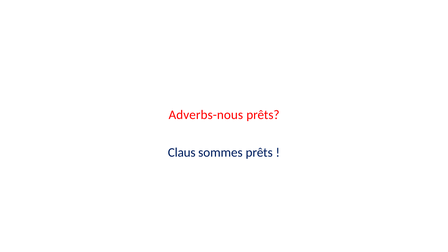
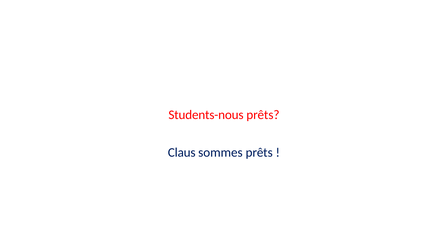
Adverbs-nous: Adverbs-nous -> Students-nous (206, 115)
